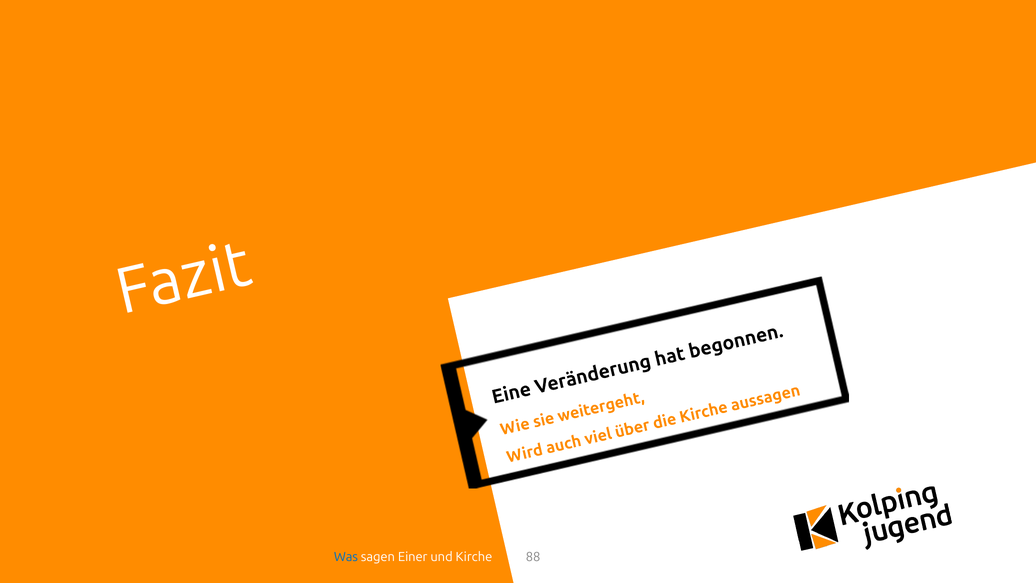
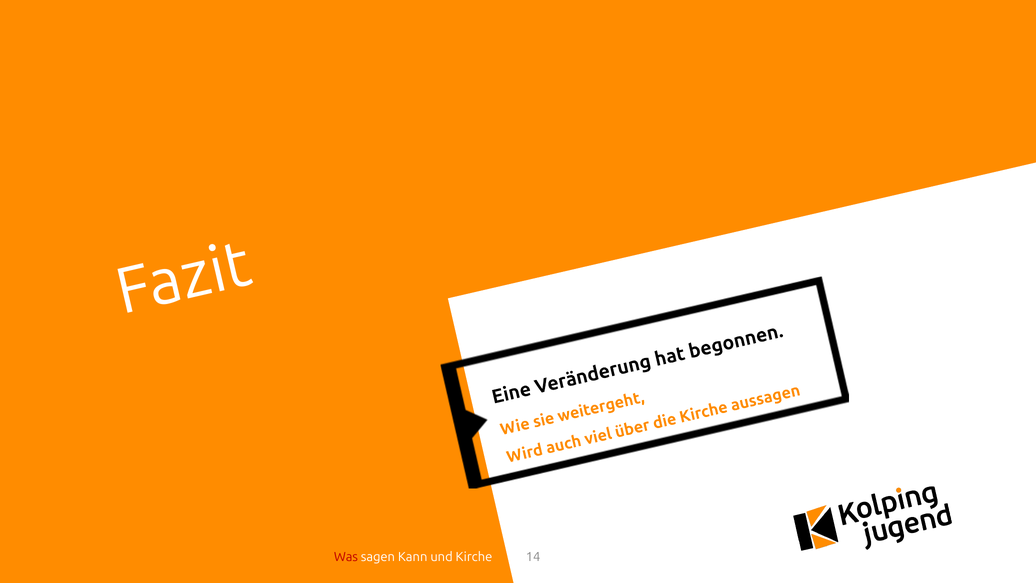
Was colour: blue -> red (346, 557)
Einer: Einer -> Kann (413, 557)
88: 88 -> 14 (533, 557)
